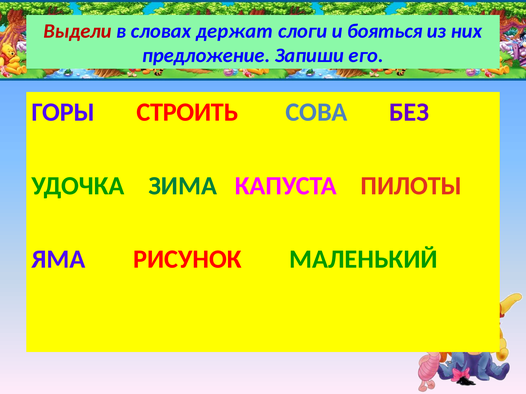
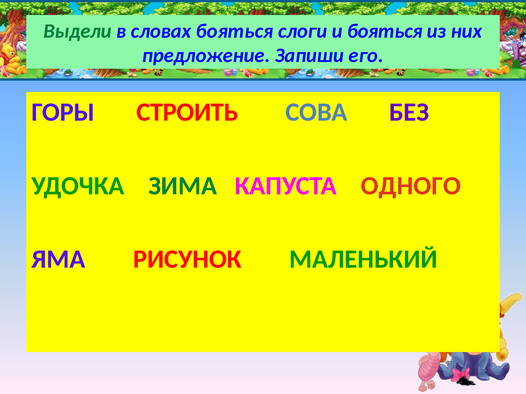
Выдели colour: red -> green (78, 31)
словах держат: держат -> бояться (235, 31)
ПИЛОТЫ: ПИЛОТЫ -> ОДНОГО (411, 186)
